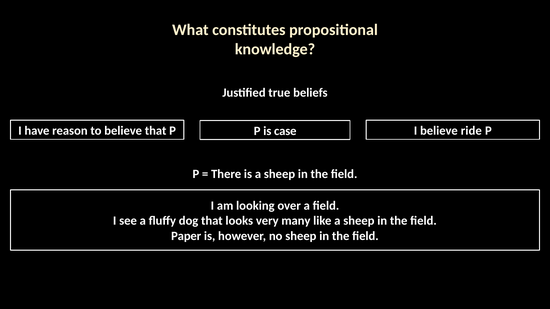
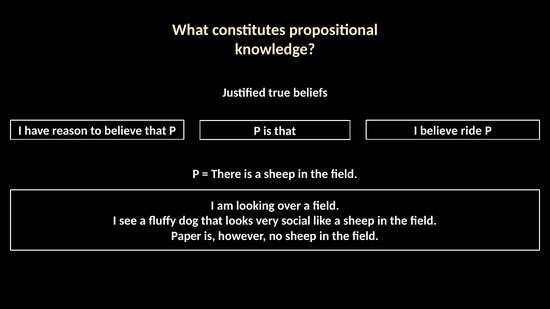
is case: case -> that (285, 131)
many: many -> social (296, 221)
